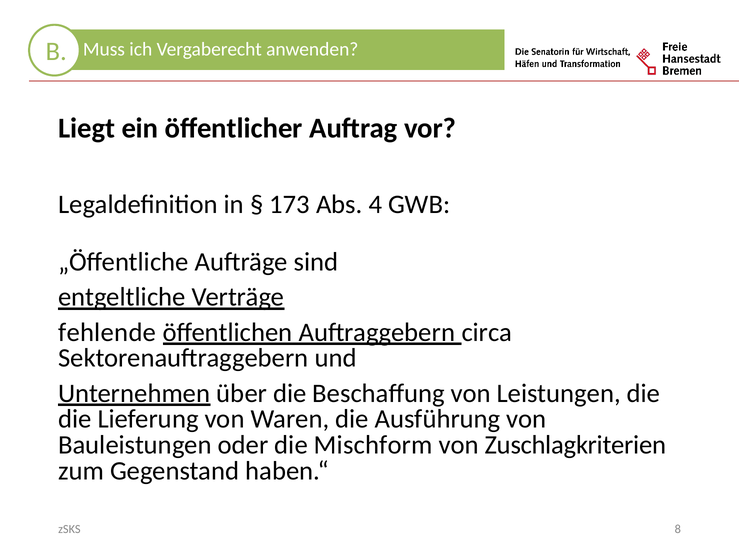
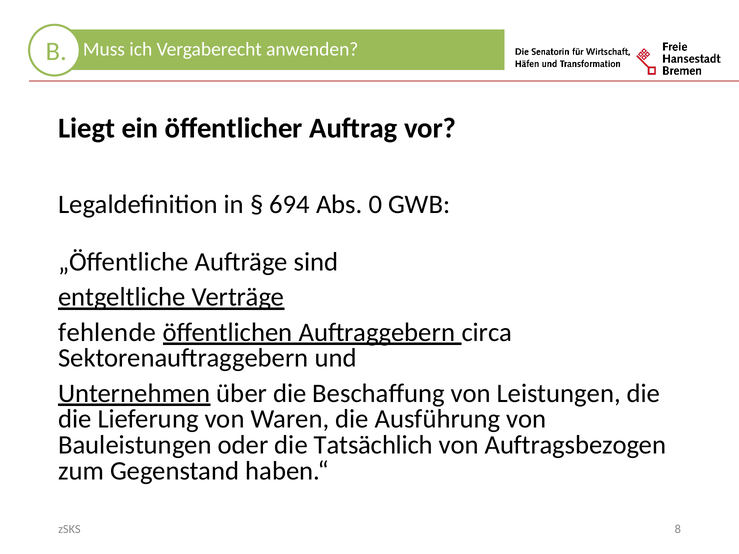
173: 173 -> 694 (290, 204)
4: 4 -> 0 (375, 204)
Mischform: Mischform -> Tatsächlich (373, 445)
Zuschlagkriterien: Zuschlagkriterien -> Auftragsbezogen (575, 445)
